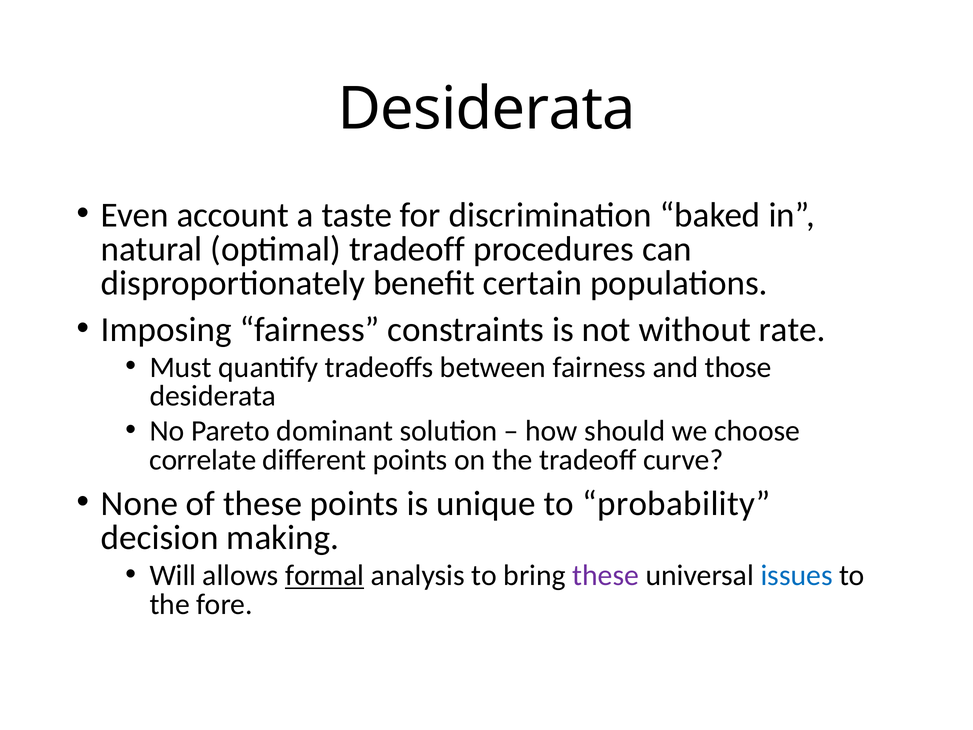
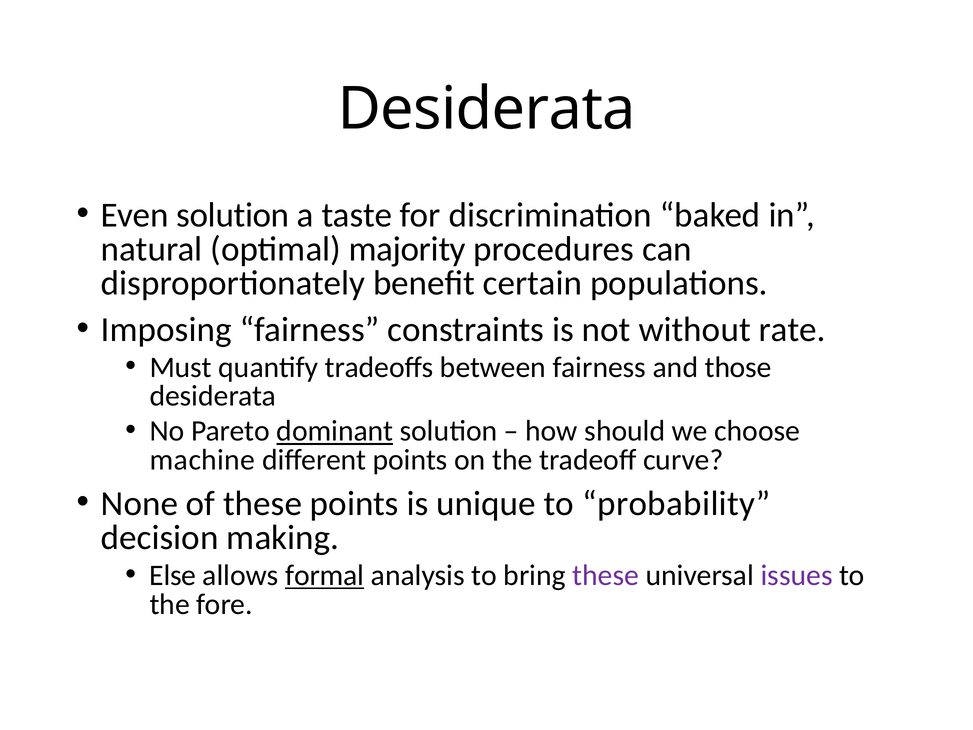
Even account: account -> solution (233, 215)
optimal tradeoff: tradeoff -> majority (407, 249)
dominant underline: none -> present (335, 431)
correlate: correlate -> machine (202, 460)
Will: Will -> Else (173, 575)
issues colour: blue -> purple (797, 575)
